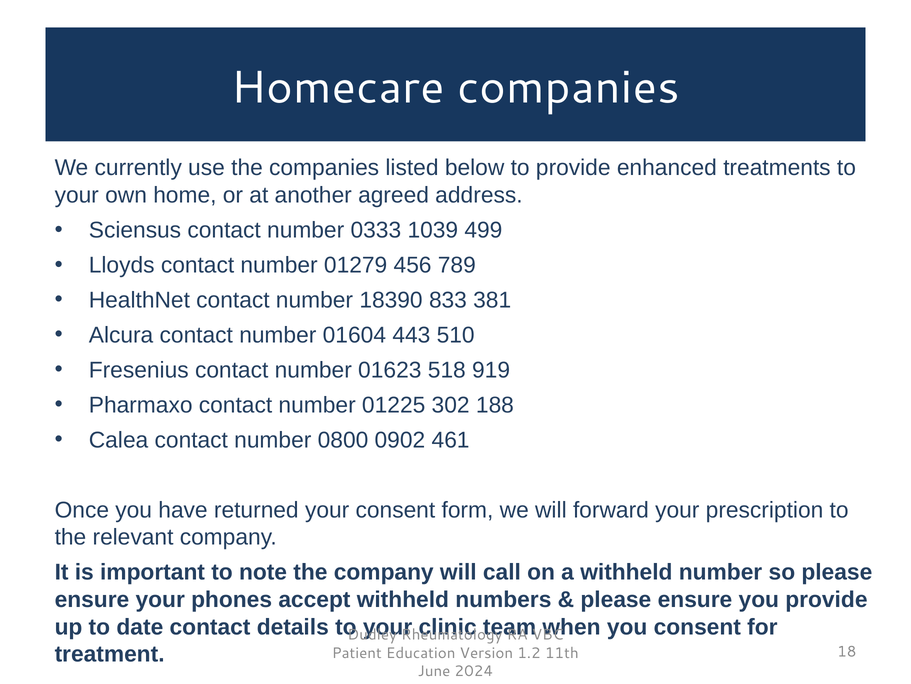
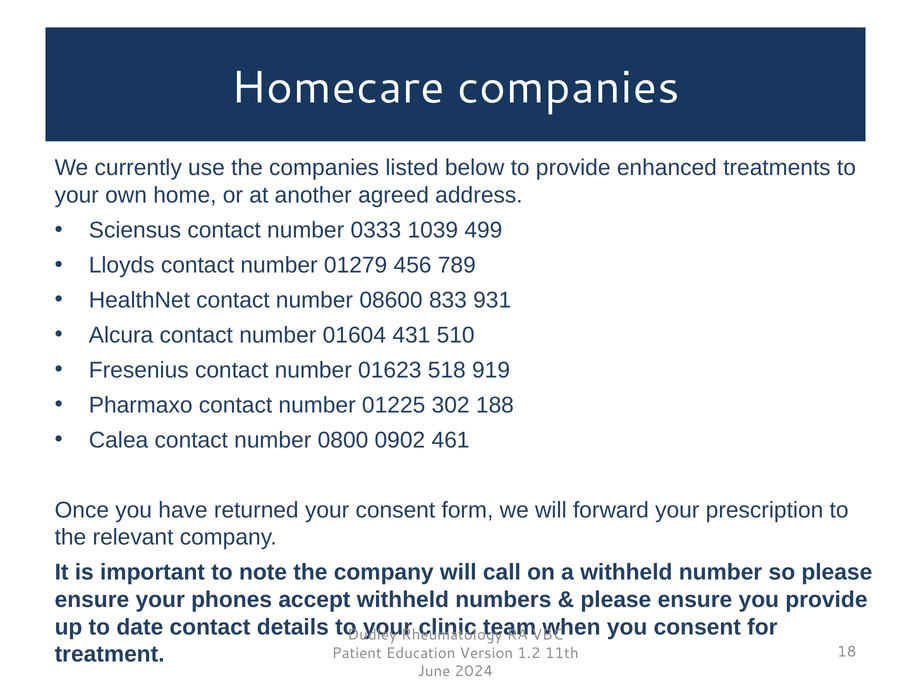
18390: 18390 -> 08600 (391, 300)
381: 381 -> 931 (492, 300)
443: 443 -> 431 (411, 335)
